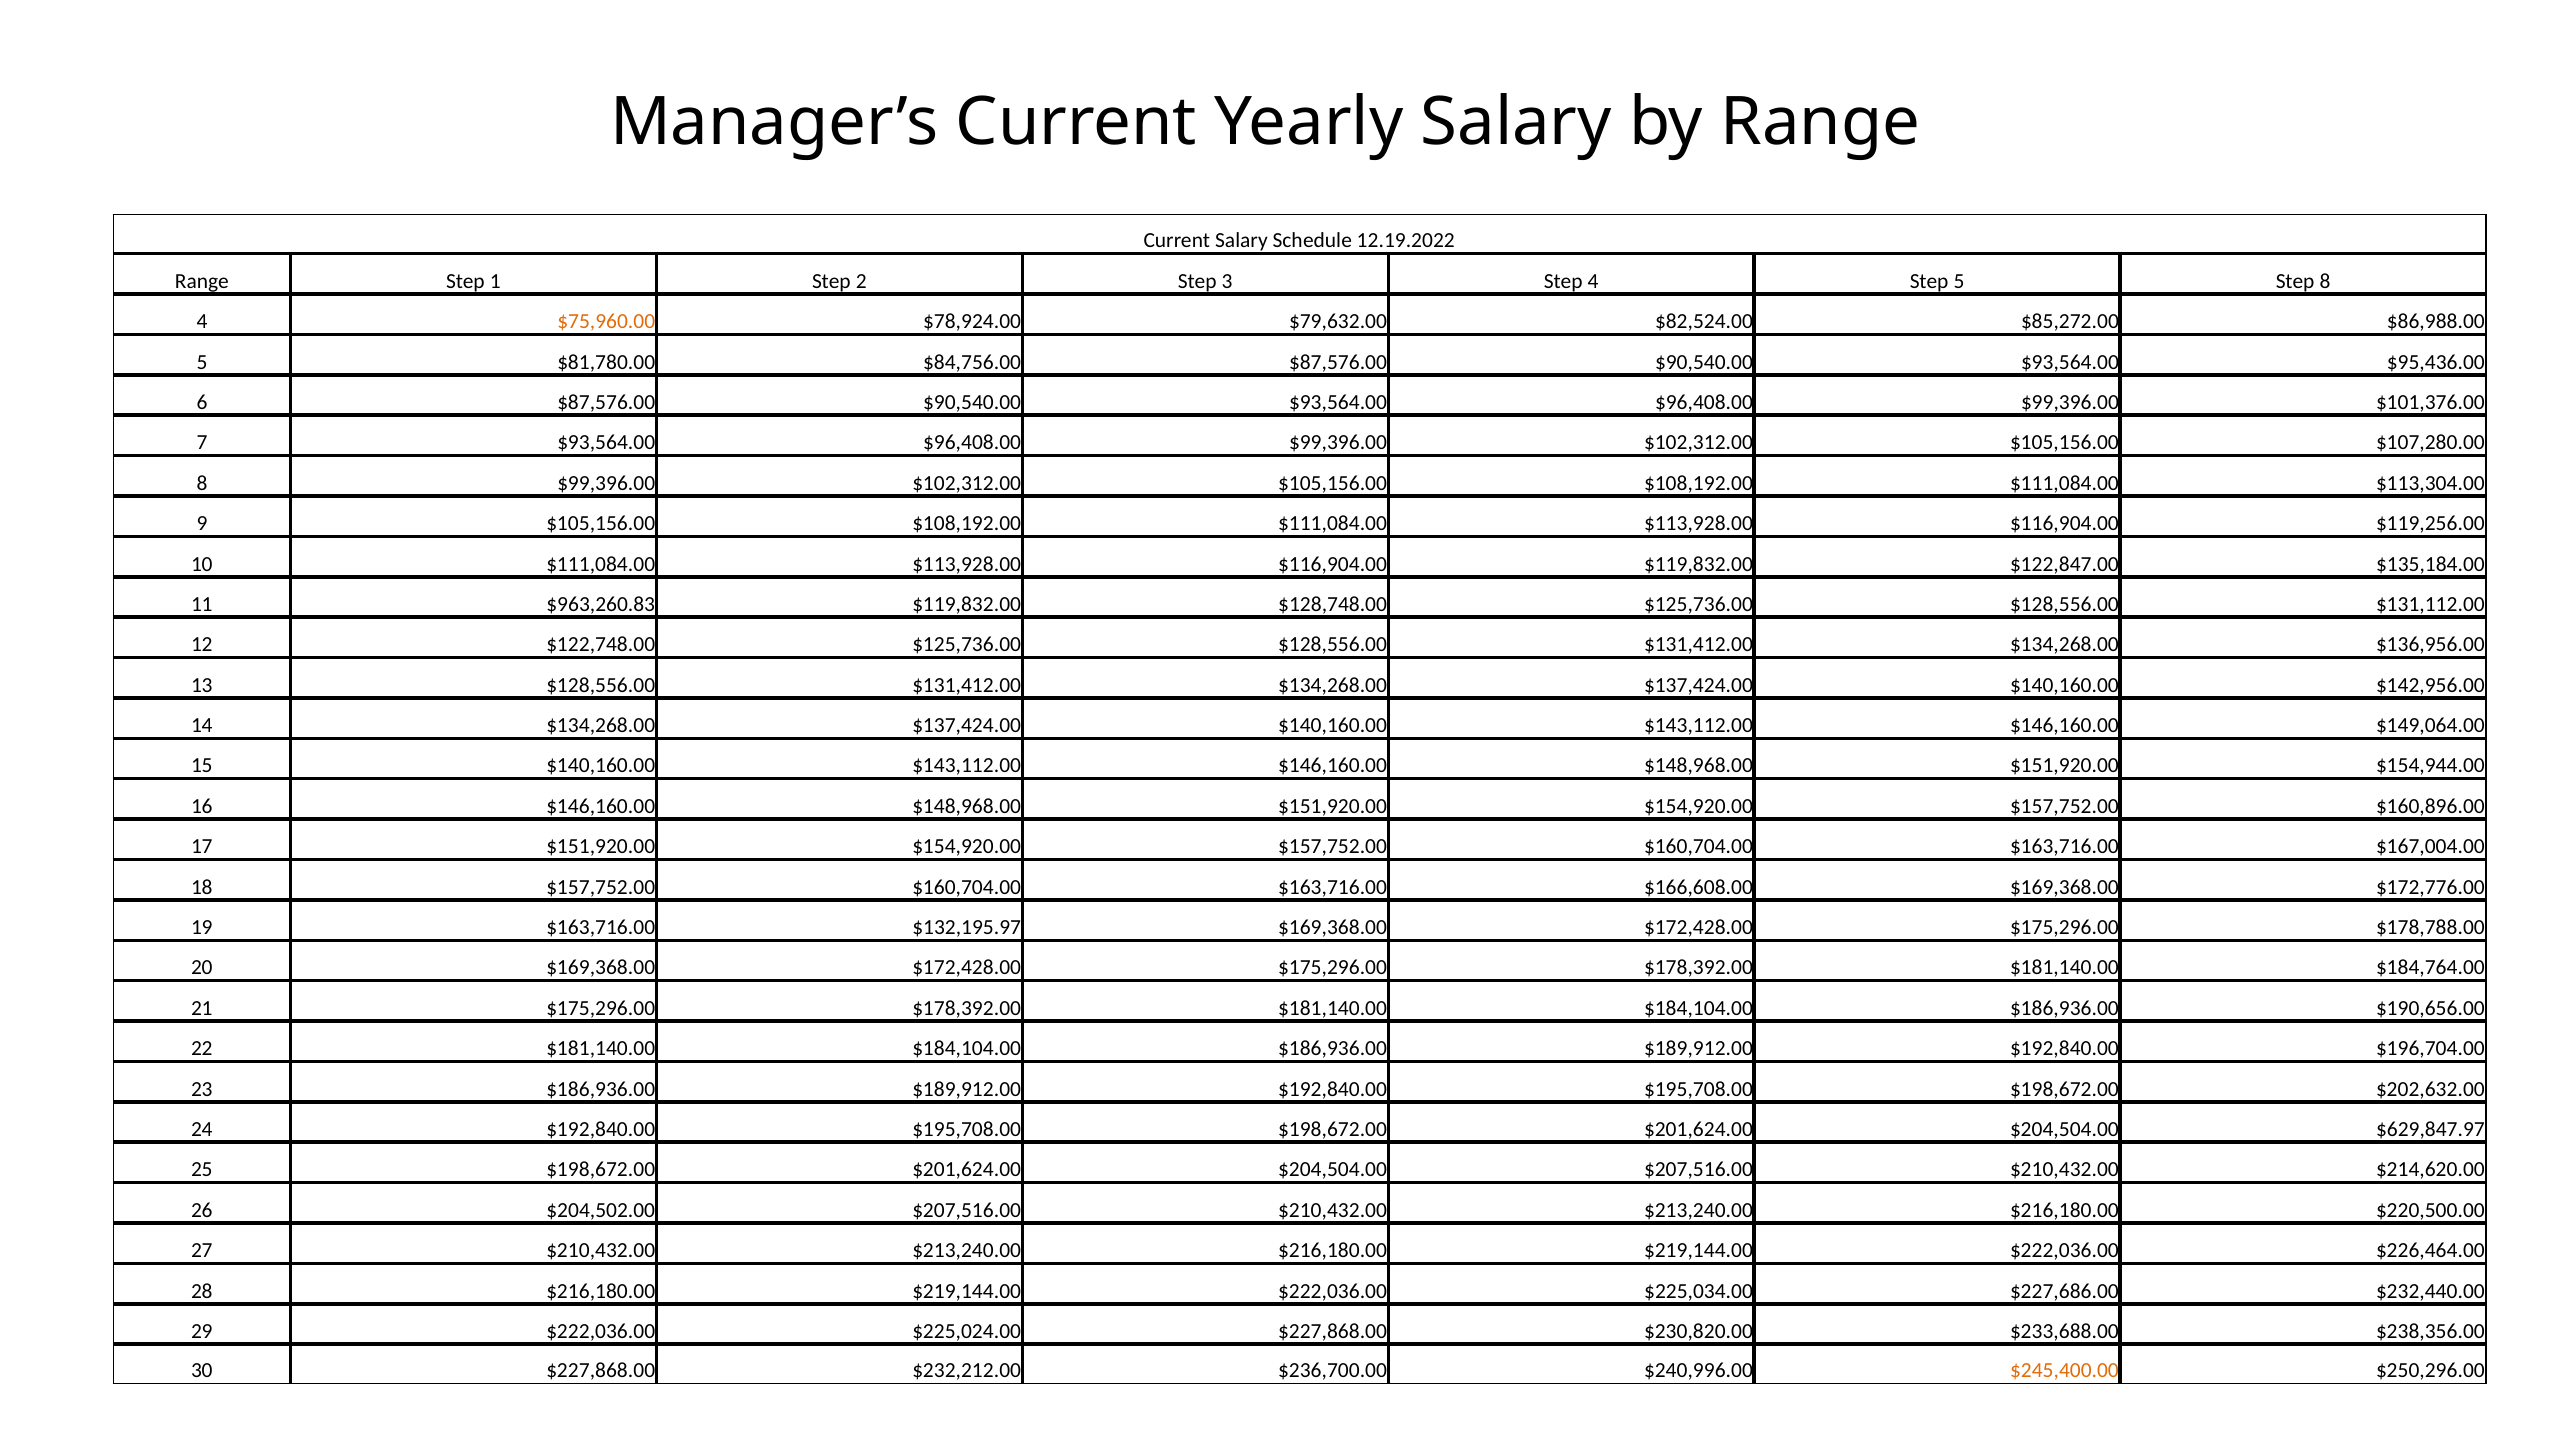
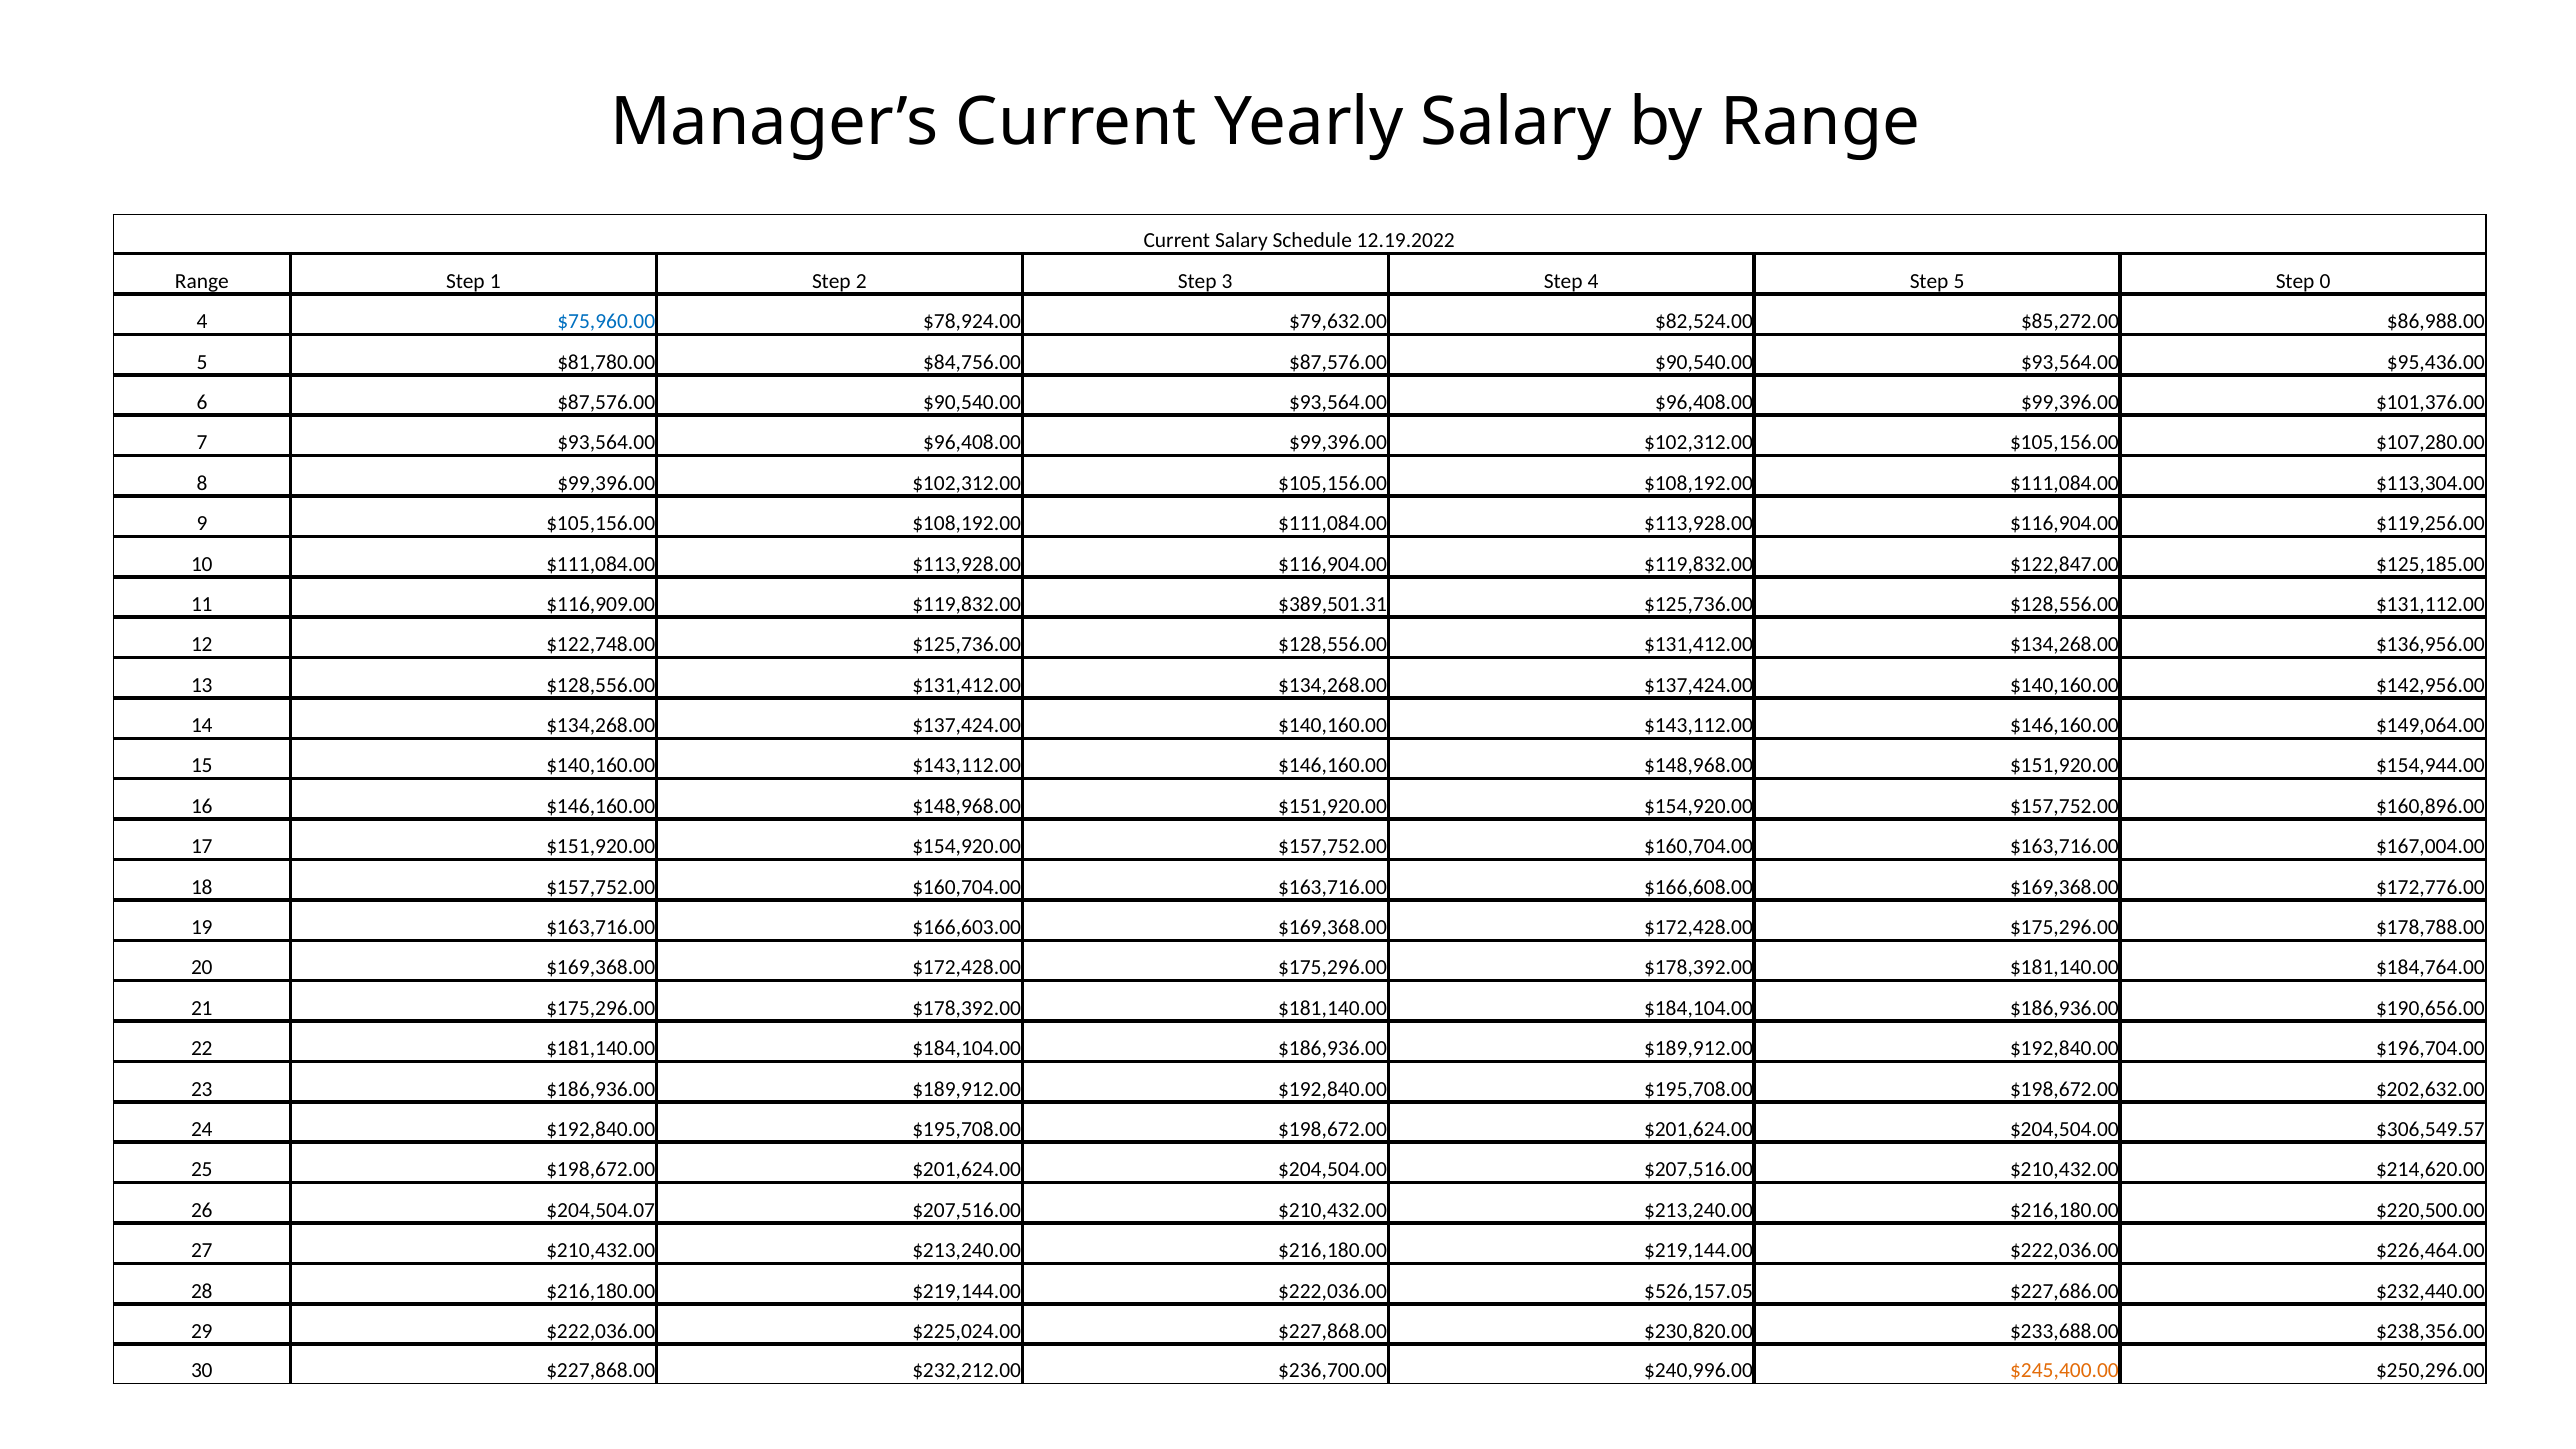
Step 8: 8 -> 0 (2325, 281)
$75,960.00 colour: orange -> blue (606, 322)
$135,184.00: $135,184.00 -> $125,185.00 (2430, 564)
$963,260.83: $963,260.83 -> $116,909.00 (601, 604)
$128,748.00: $128,748.00 -> $389,501.31 (1333, 604)
$132,195.97: $132,195.97 -> $166,603.00 (967, 927)
$629,847.97: $629,847.97 -> $306,549.57 (2430, 1129)
$204,502.00: $204,502.00 -> $204,504.07 (601, 1210)
$225,034.00: $225,034.00 -> $526,157.05 (1699, 1291)
